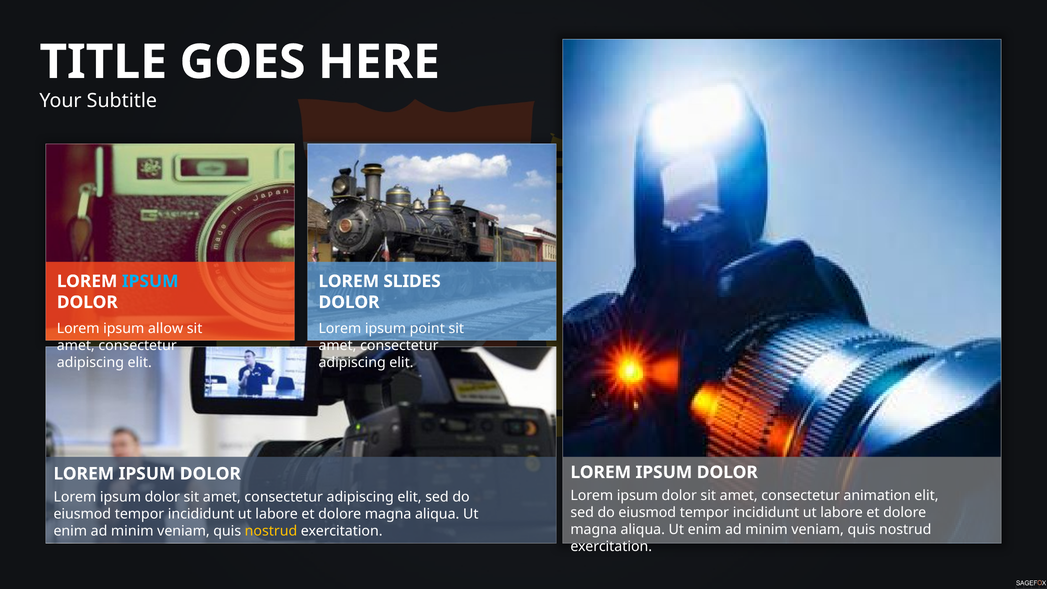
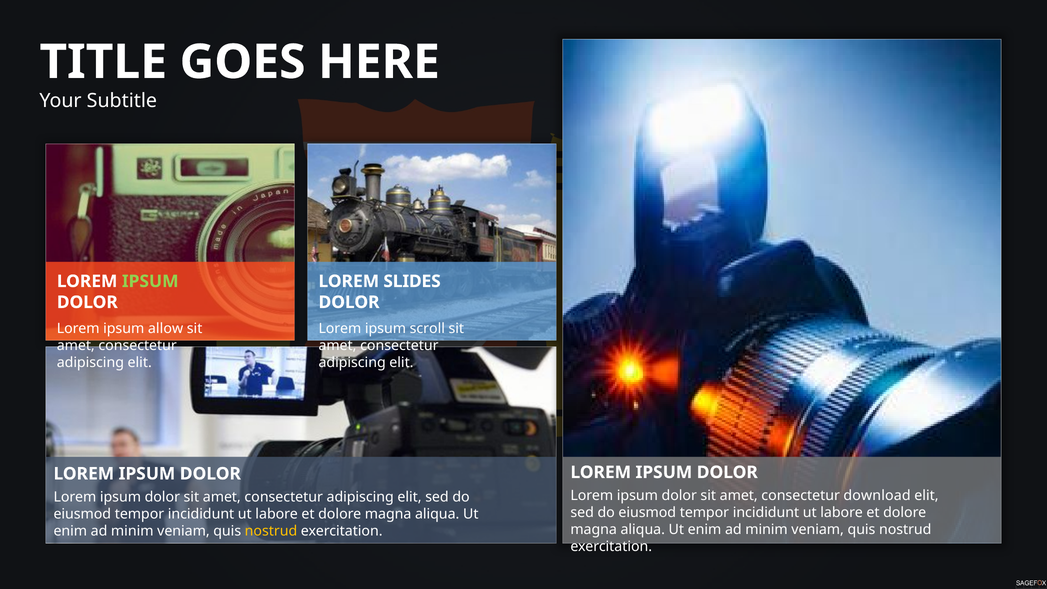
IPSUM colour: light blue -> light green (150, 281)
point: point -> scroll (427, 329)
animation: animation -> download (877, 496)
